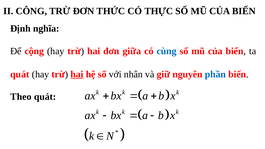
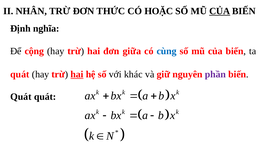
CÔNG: CÔNG -> NHÂN (31, 11)
THỰC: THỰC -> HOẶC (159, 11)
CỦA underline: none -> present (220, 11)
nhân: nhân -> khác (133, 74)
phần colour: blue -> purple (215, 74)
Theo: Theo -> Quát (21, 97)
